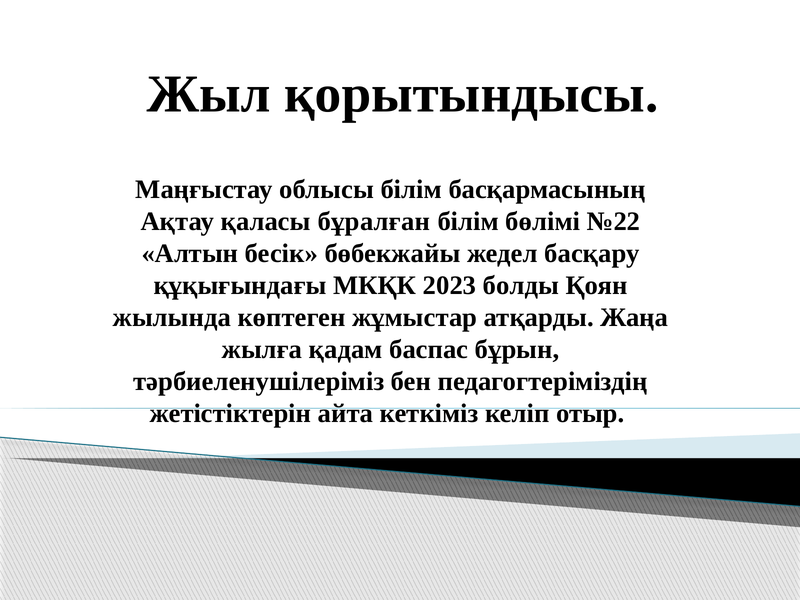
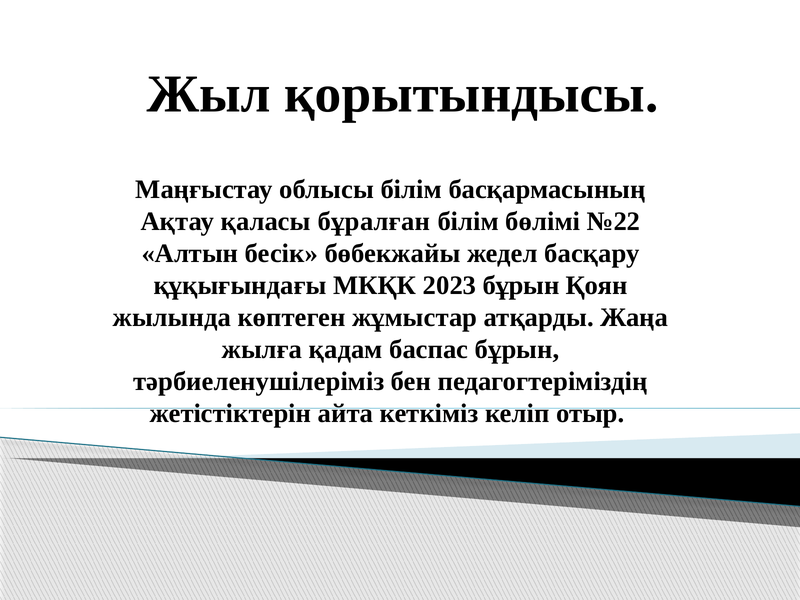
2023 болды: болды -> бұрын (521, 285)
